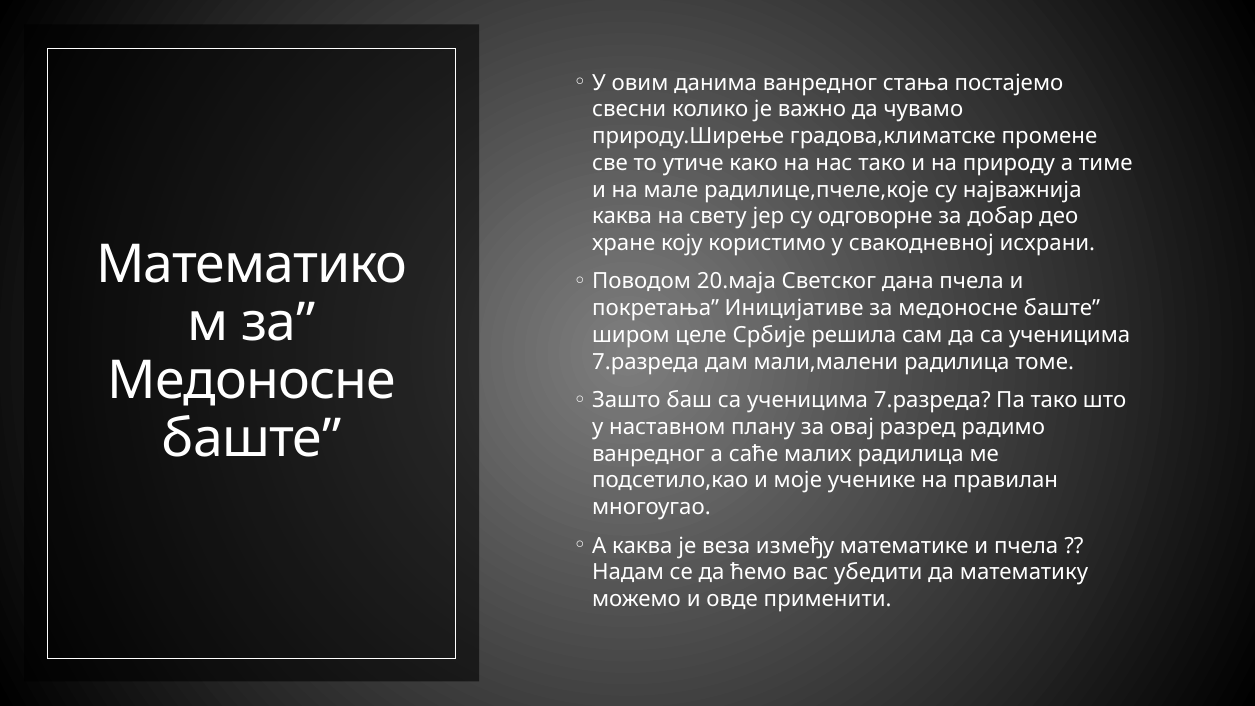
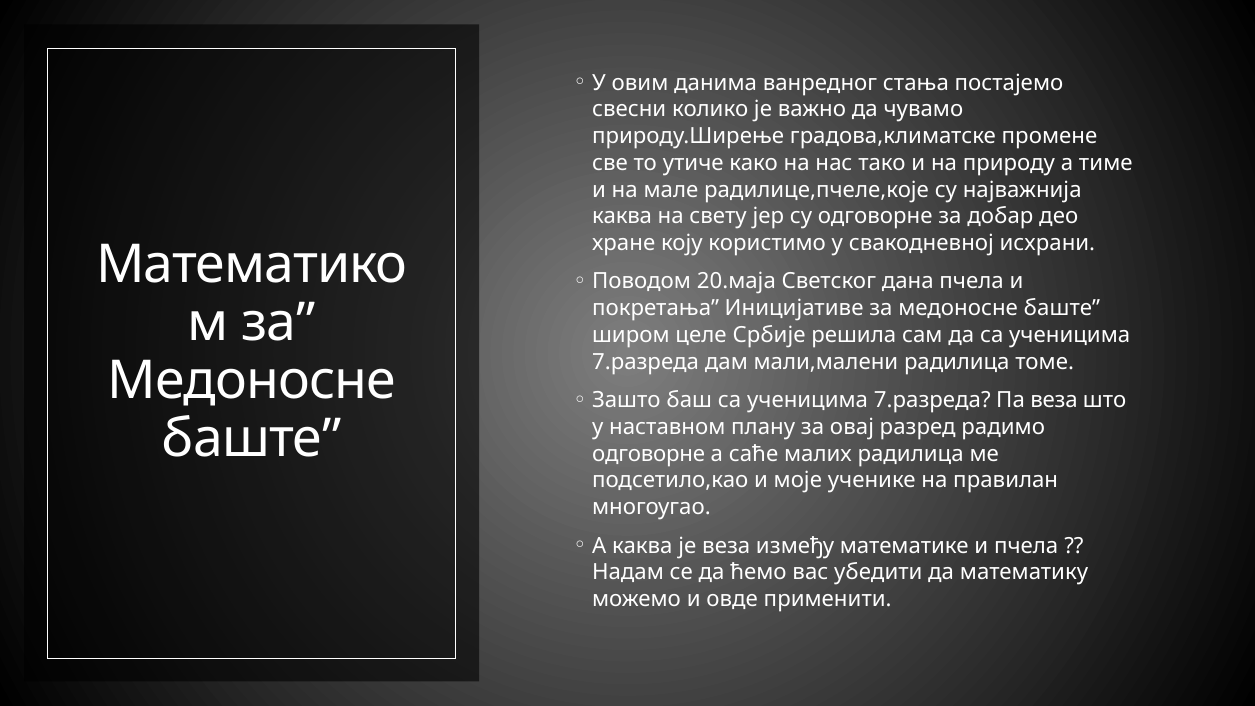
Па тако: тако -> веза (1054, 400)
ванредног: ванредног -> одговорне (649, 454)
